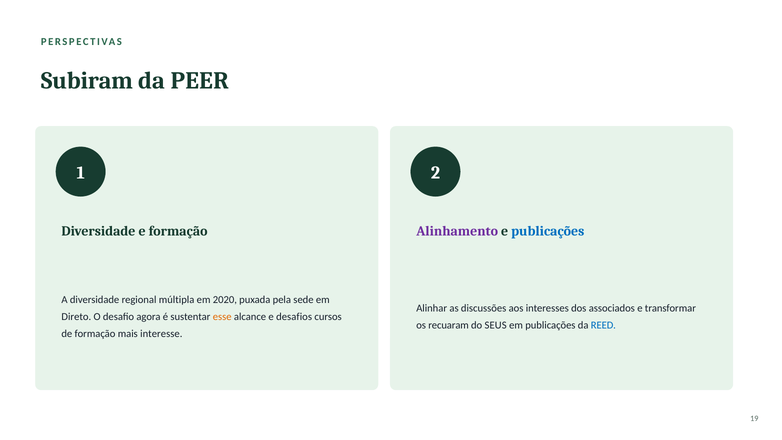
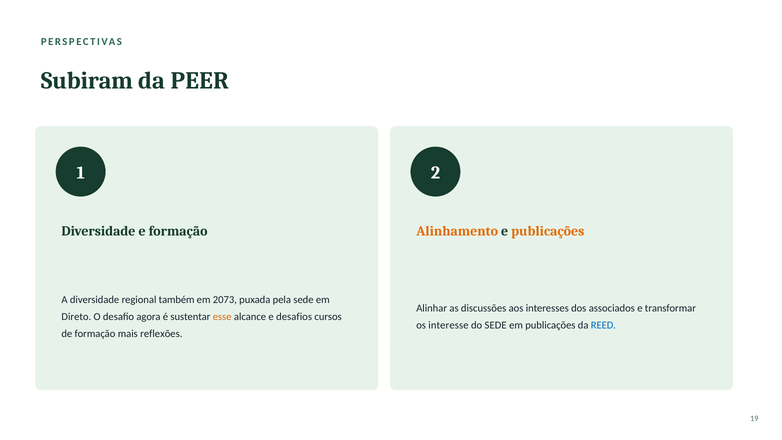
Alinhamento colour: purple -> orange (457, 231)
publicações colour: blue -> orange (548, 231)
múltipla: múltipla -> também (177, 300)
2020: 2020 -> 2073 (225, 300)
recuaram: recuaram -> interesse (448, 325)
do SEUS: SEUS -> SEDE (496, 325)
interesse: interesse -> reflexões (161, 334)
